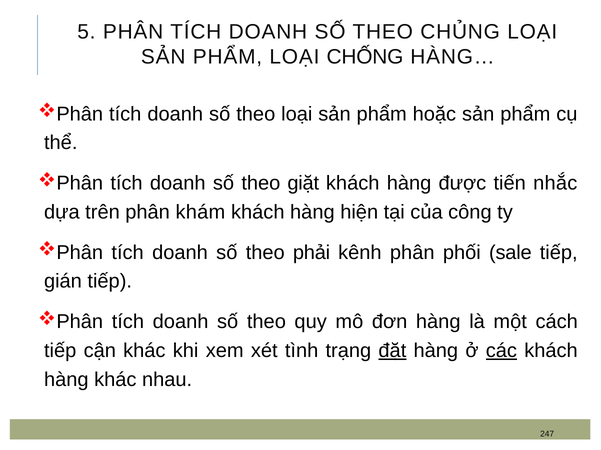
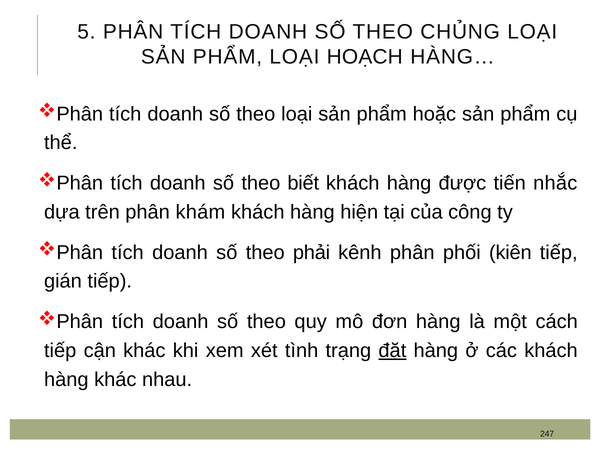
CHỐNG: CHỐNG -> HOẠCH (365, 57)
giặt: giặt -> biết (303, 184)
sale: sale -> kiên (510, 253)
các underline: present -> none (501, 351)
